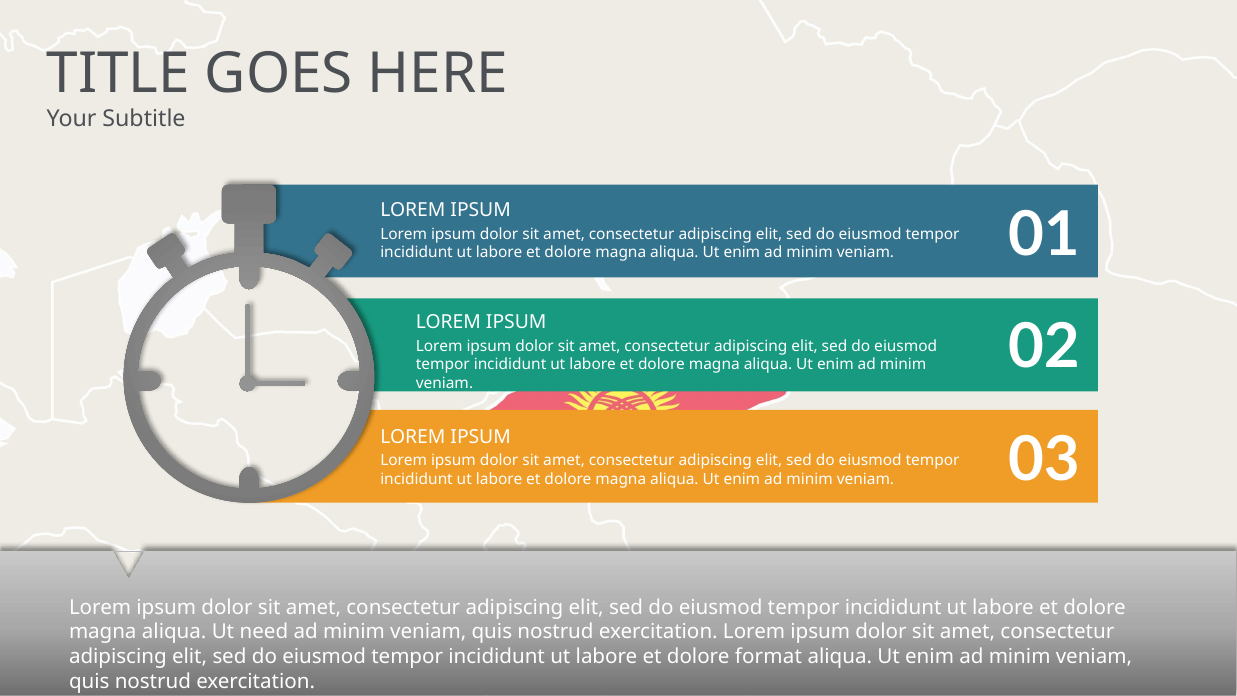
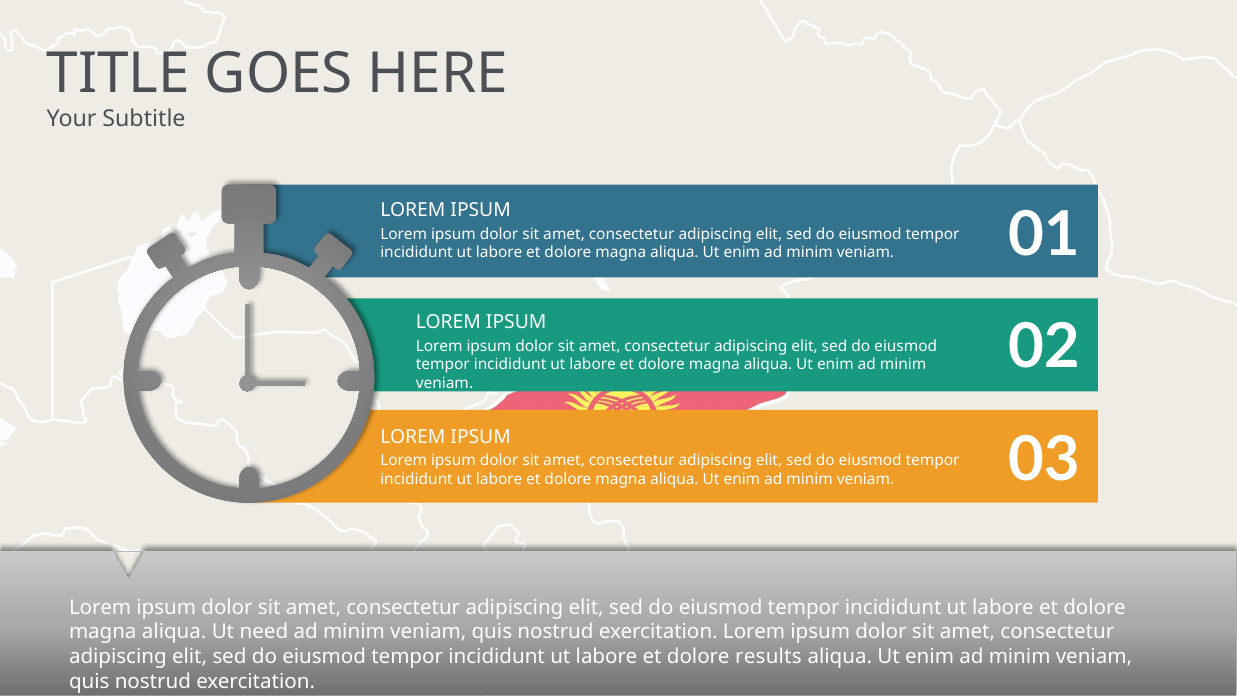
format: format -> results (768, 657)
